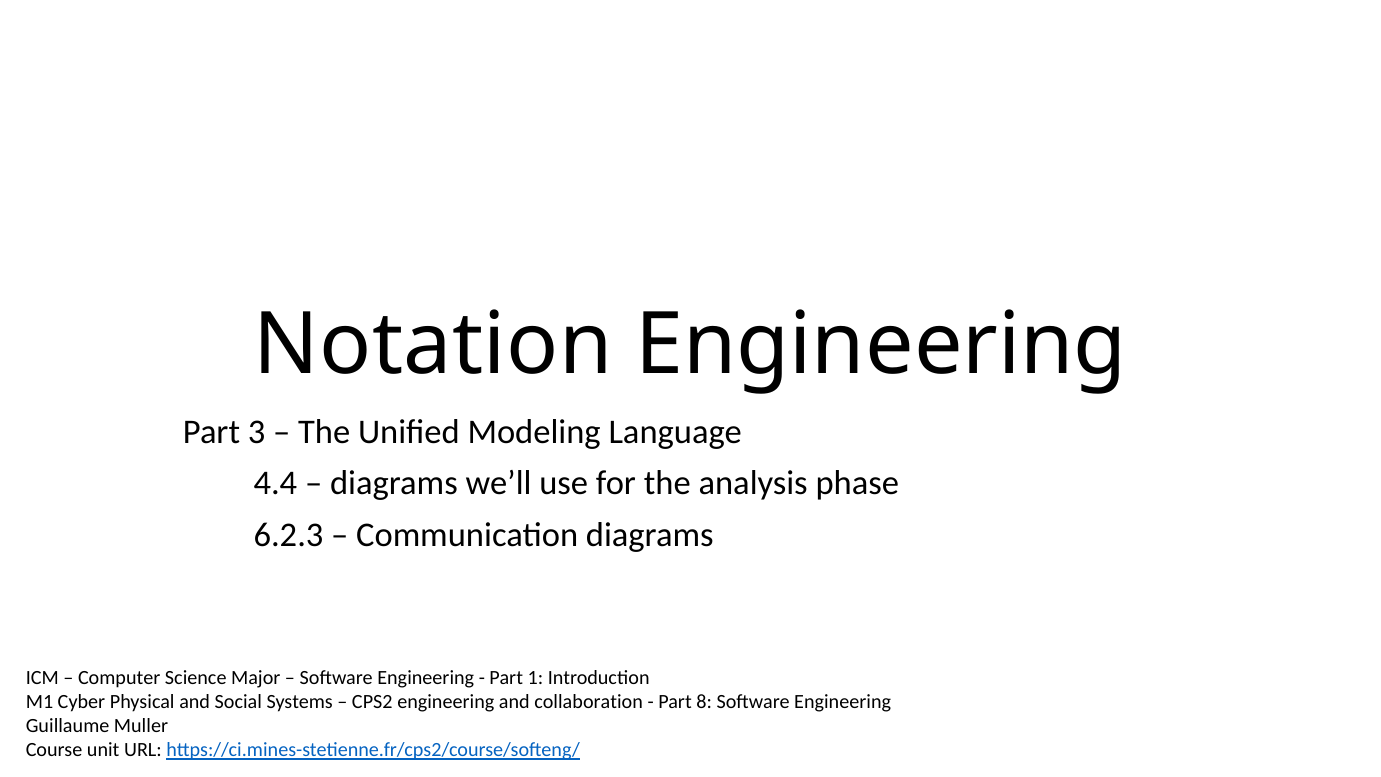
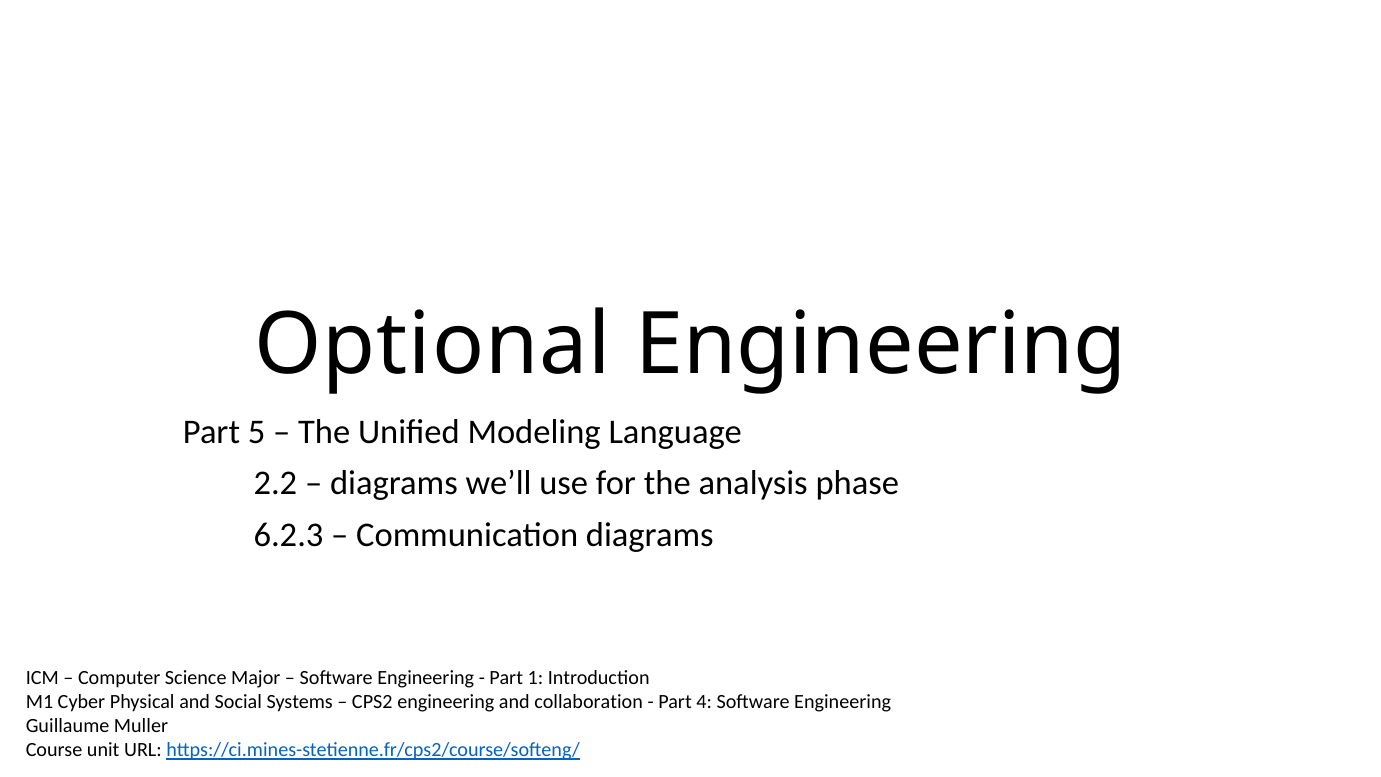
Notation: Notation -> Optional (433, 345)
3: 3 -> 5 (257, 432)
4.4: 4.4 -> 2.2 (275, 483)
8: 8 -> 4 (704, 702)
